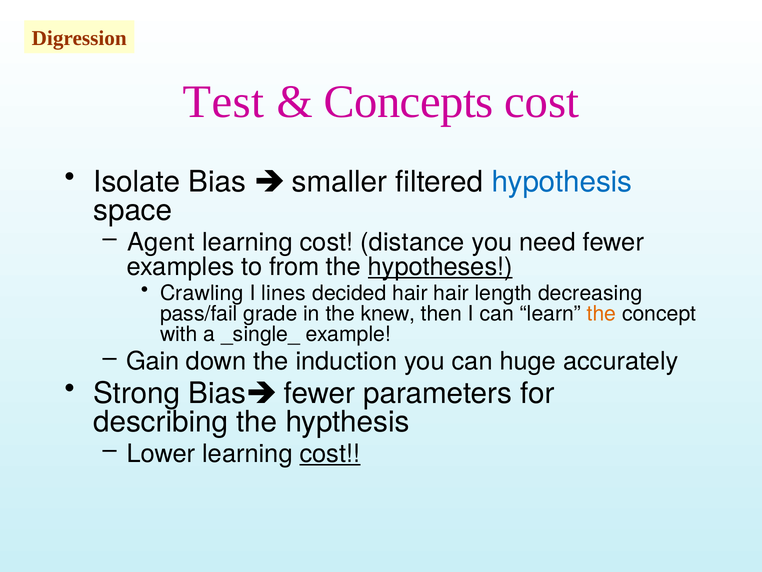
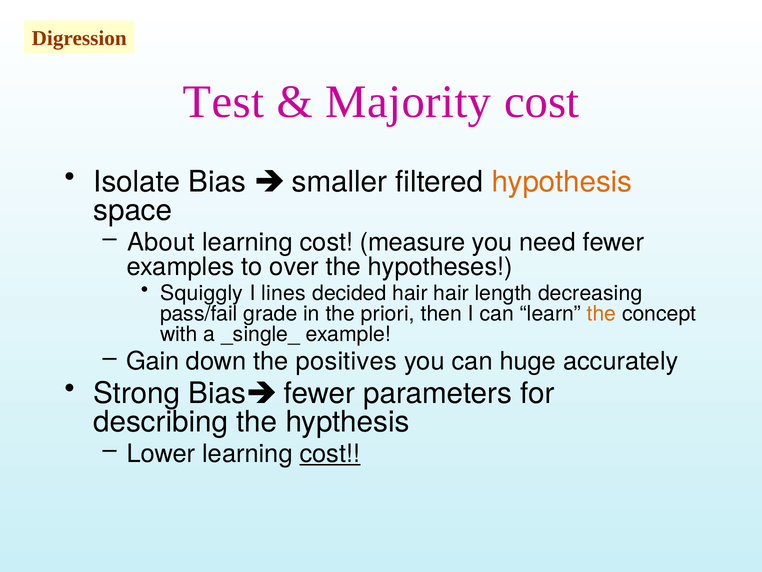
Concepts: Concepts -> Majority (408, 102)
hypothesis colour: blue -> orange (562, 182)
Agent: Agent -> About (161, 242)
distance: distance -> measure (413, 242)
from: from -> over (294, 266)
hypotheses underline: present -> none (440, 266)
Crawling: Crawling -> Squiggly (202, 293)
knew: knew -> priori (388, 314)
induction: induction -> positives (346, 361)
